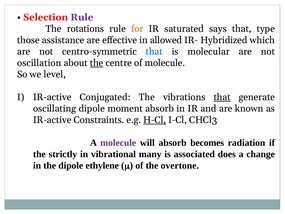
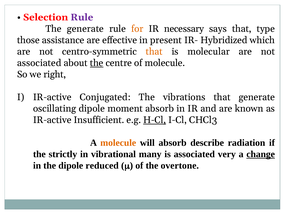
The rotations: rotations -> generate (85, 29)
saturated: saturated -> necessary (184, 29)
allowed: allowed -> present (166, 40)
that colour: blue -> orange (154, 51)
oscillation: oscillation -> associated (39, 63)
level: level -> right (55, 74)
that underline: present -> none (222, 97)
Constraints: Constraints -> Insufficient (99, 120)
molecule colour: purple -> orange (118, 143)
becomes: becomes -> describe (207, 143)
does: does -> very (227, 154)
change underline: none -> present (261, 154)
ethylene: ethylene -> reduced (102, 165)
